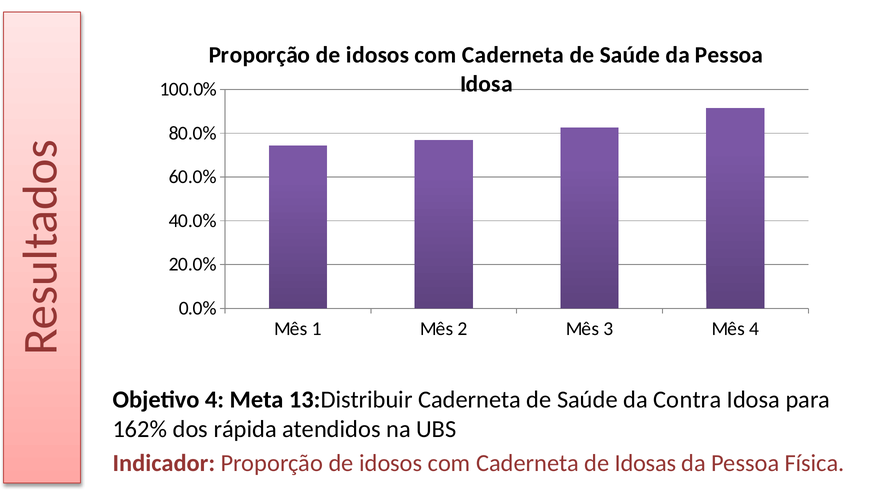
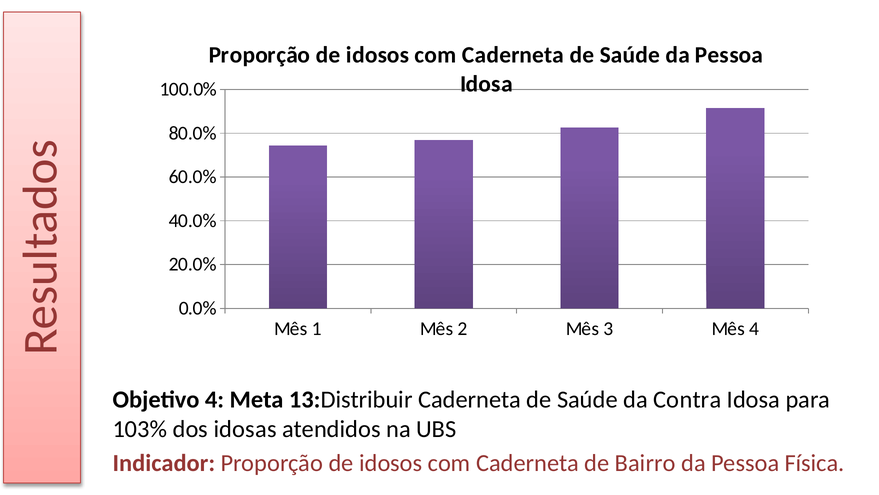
162%: 162% -> 103% (140, 429)
rápida: rápida -> idosas (245, 429)
Idosas: Idosas -> Bairro (645, 463)
